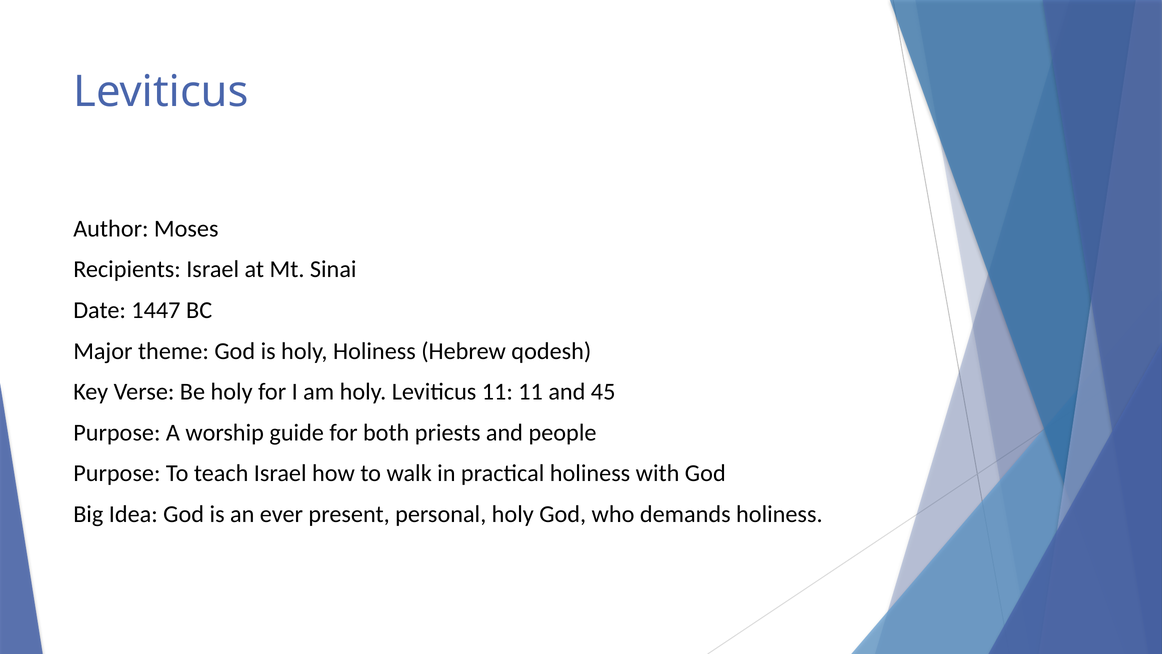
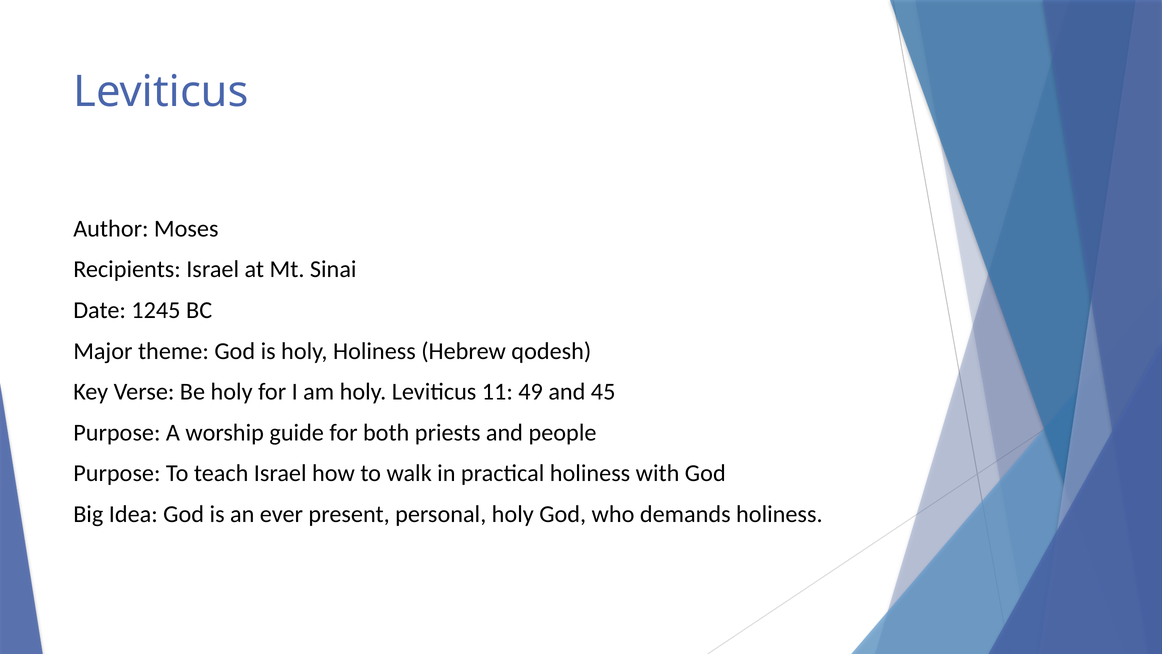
1447: 1447 -> 1245 (156, 310)
11 11: 11 -> 49 (531, 392)
